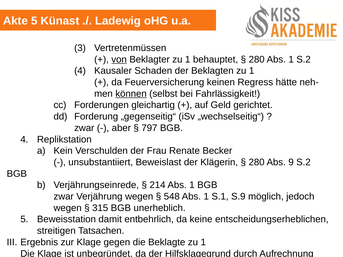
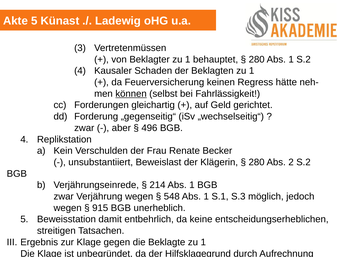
von underline: present -> none (119, 59)
797: 797 -> 496 (149, 128)
9: 9 -> 2 (291, 162)
S.9: S.9 -> S.3 (238, 197)
315: 315 -> 915 (100, 208)
